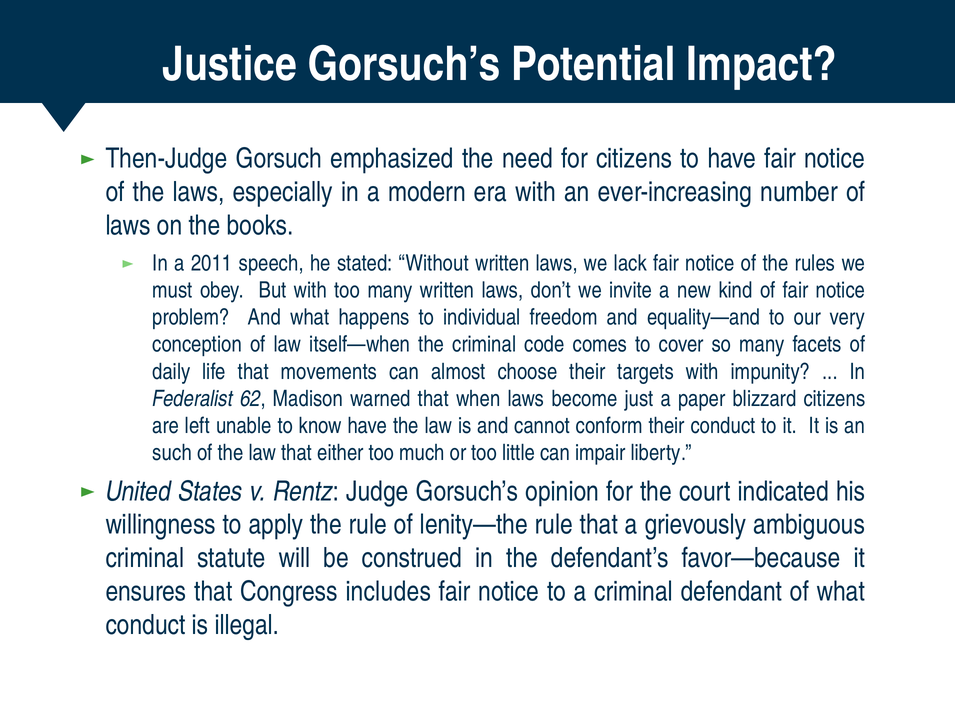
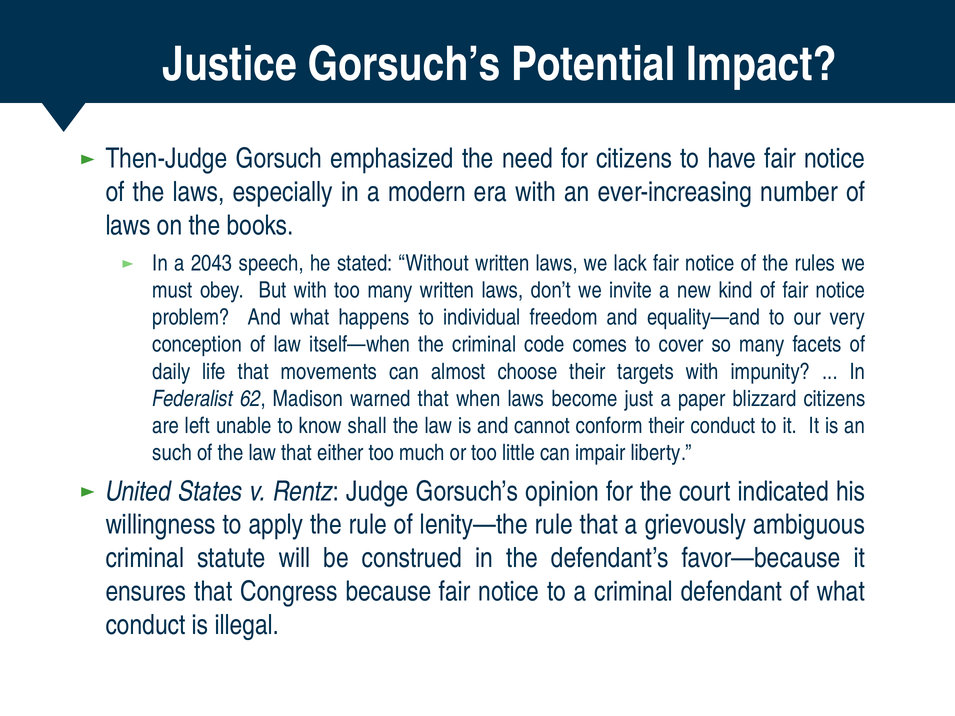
2011: 2011 -> 2043 (212, 263)
know have: have -> shall (367, 426)
includes: includes -> because (388, 592)
